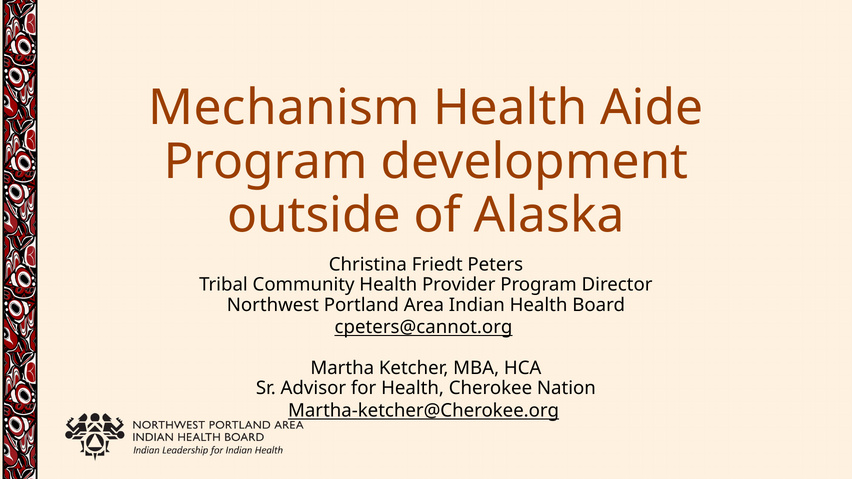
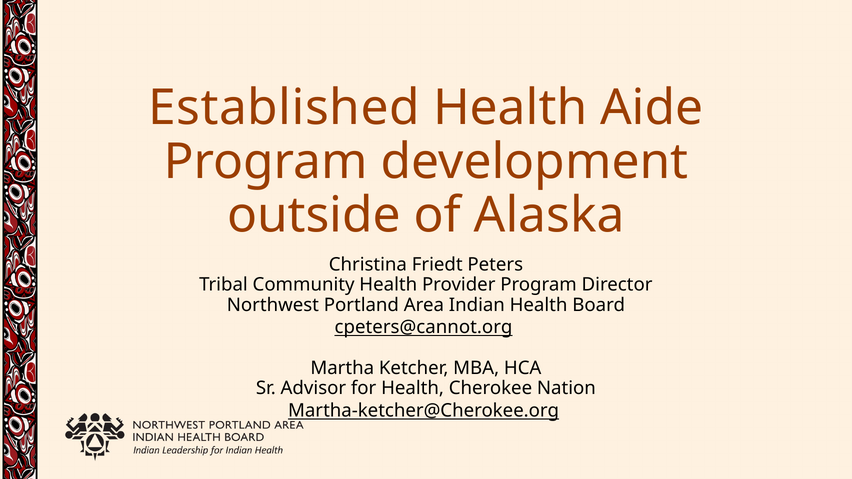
Mechanism: Mechanism -> Established (284, 108)
